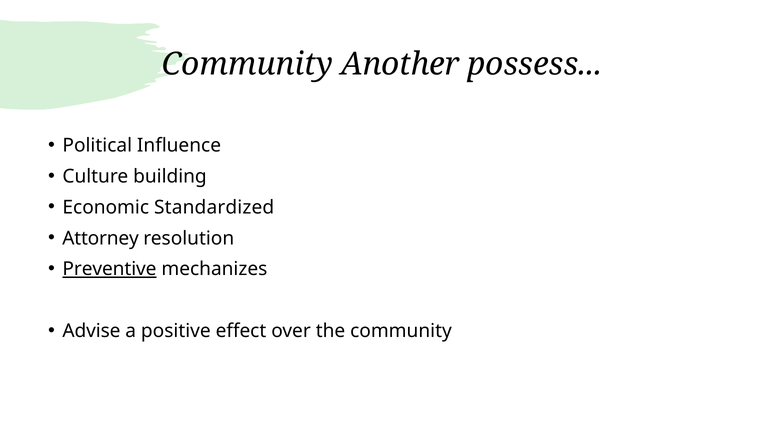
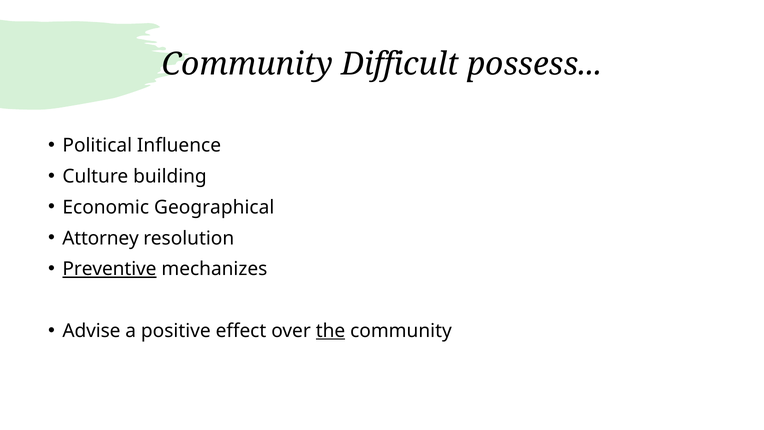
Another: Another -> Difficult (400, 64)
Standardized: Standardized -> Geographical (214, 207)
the underline: none -> present (331, 331)
